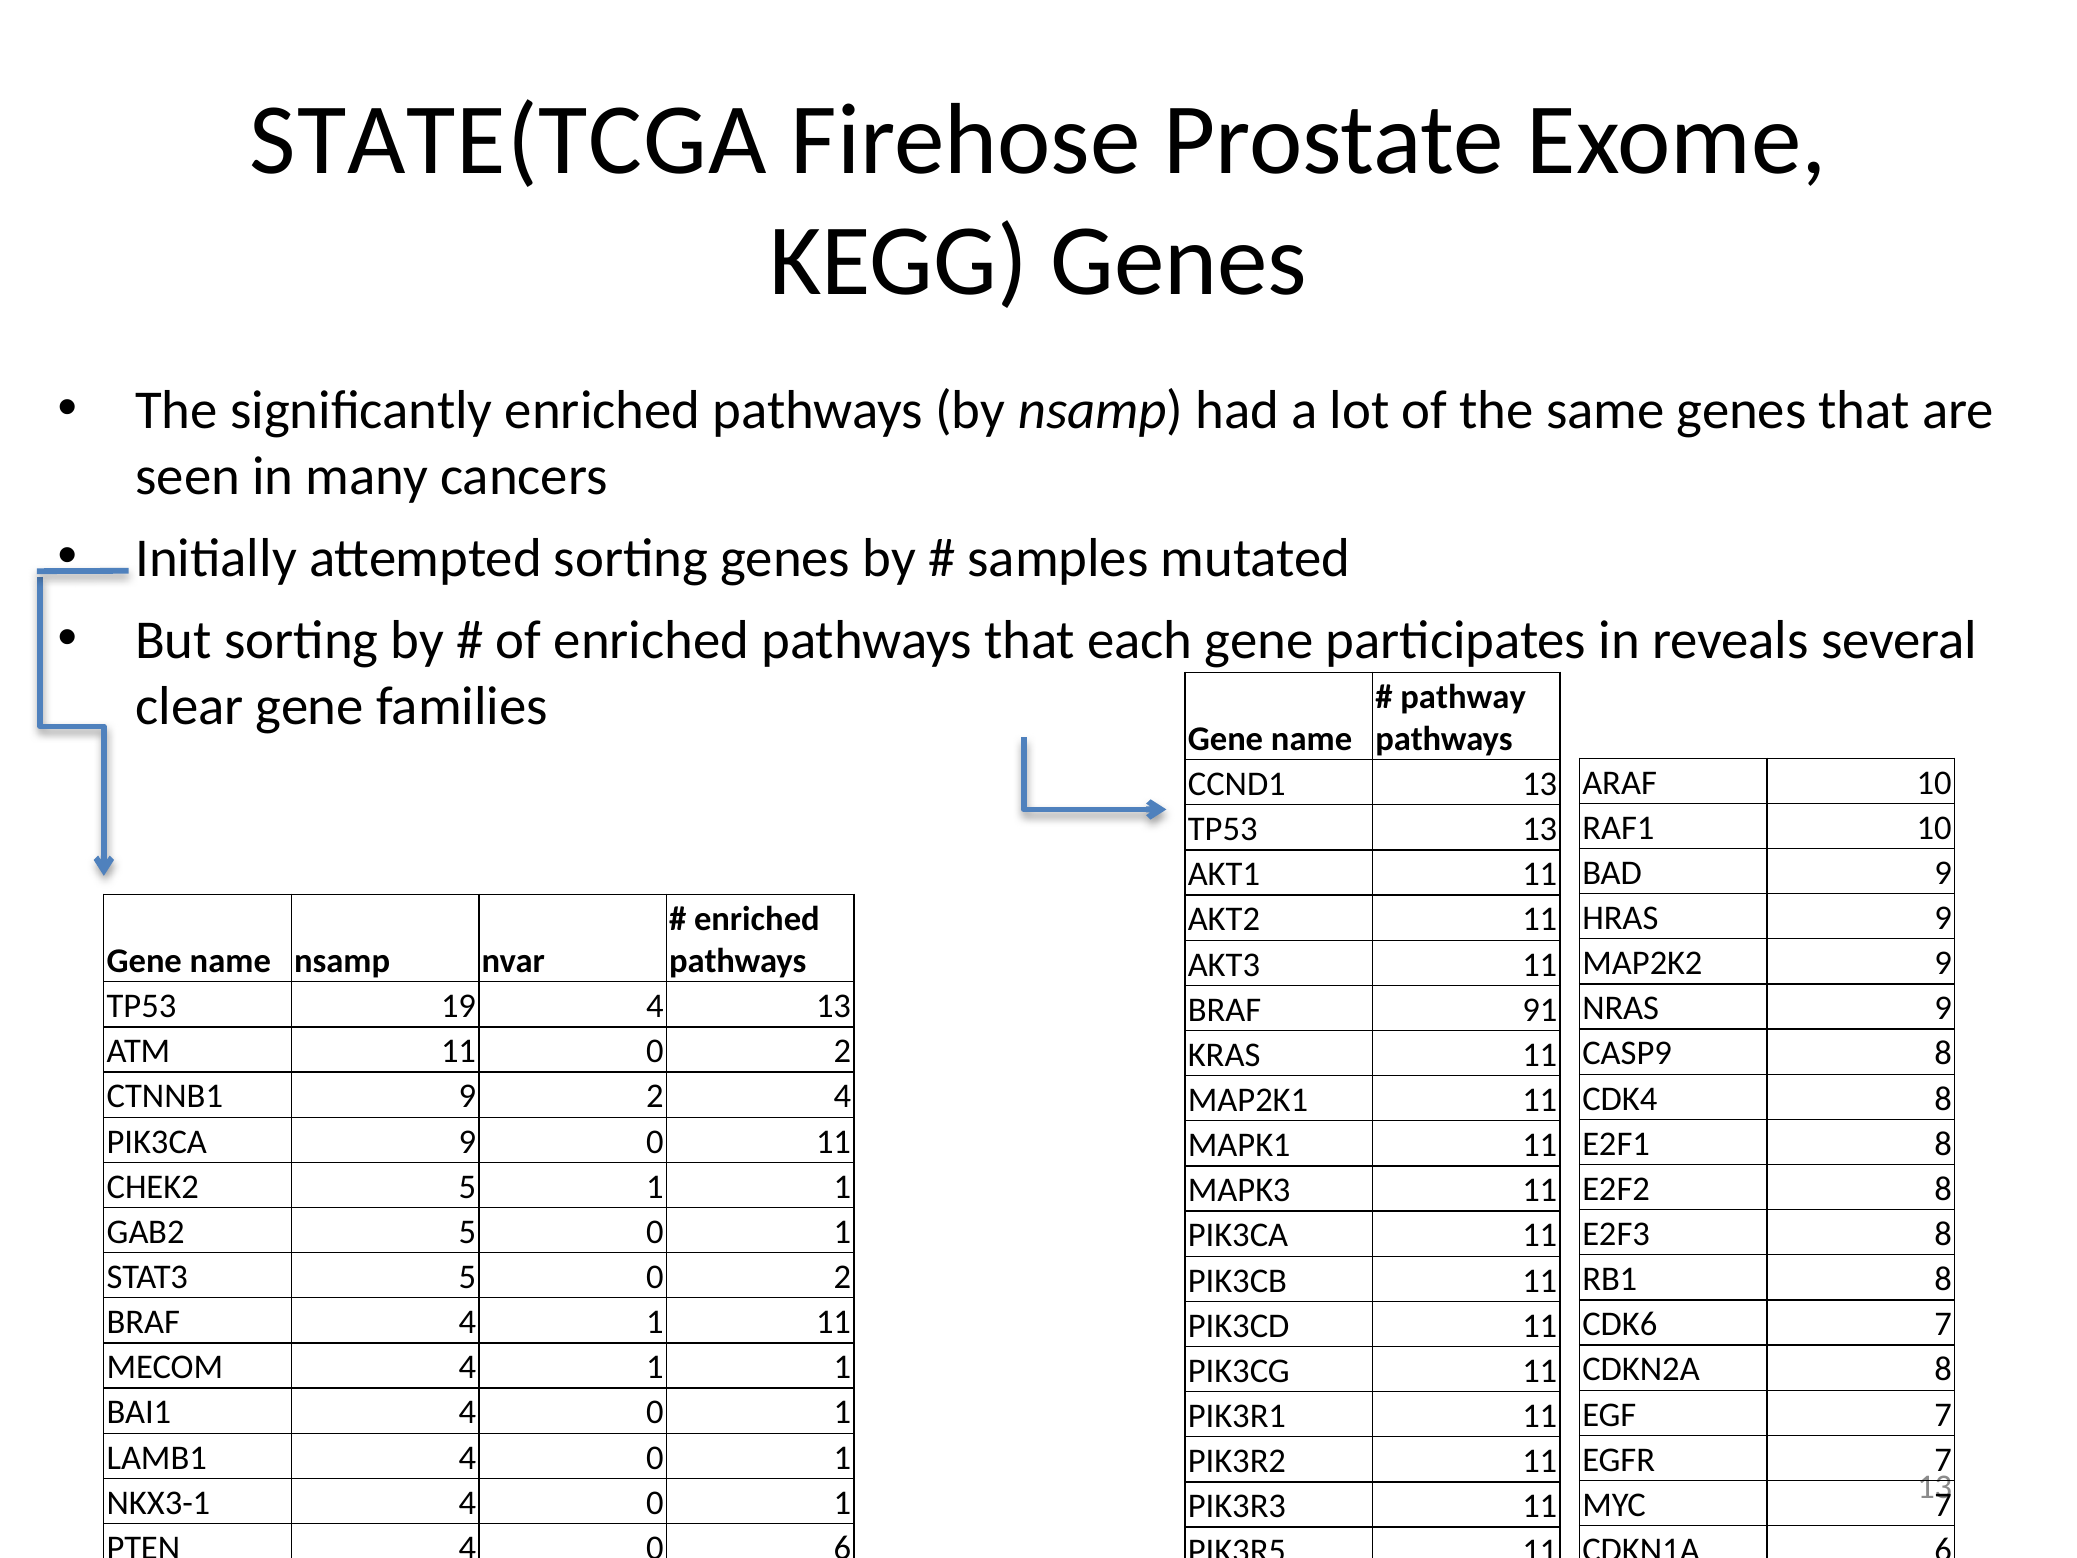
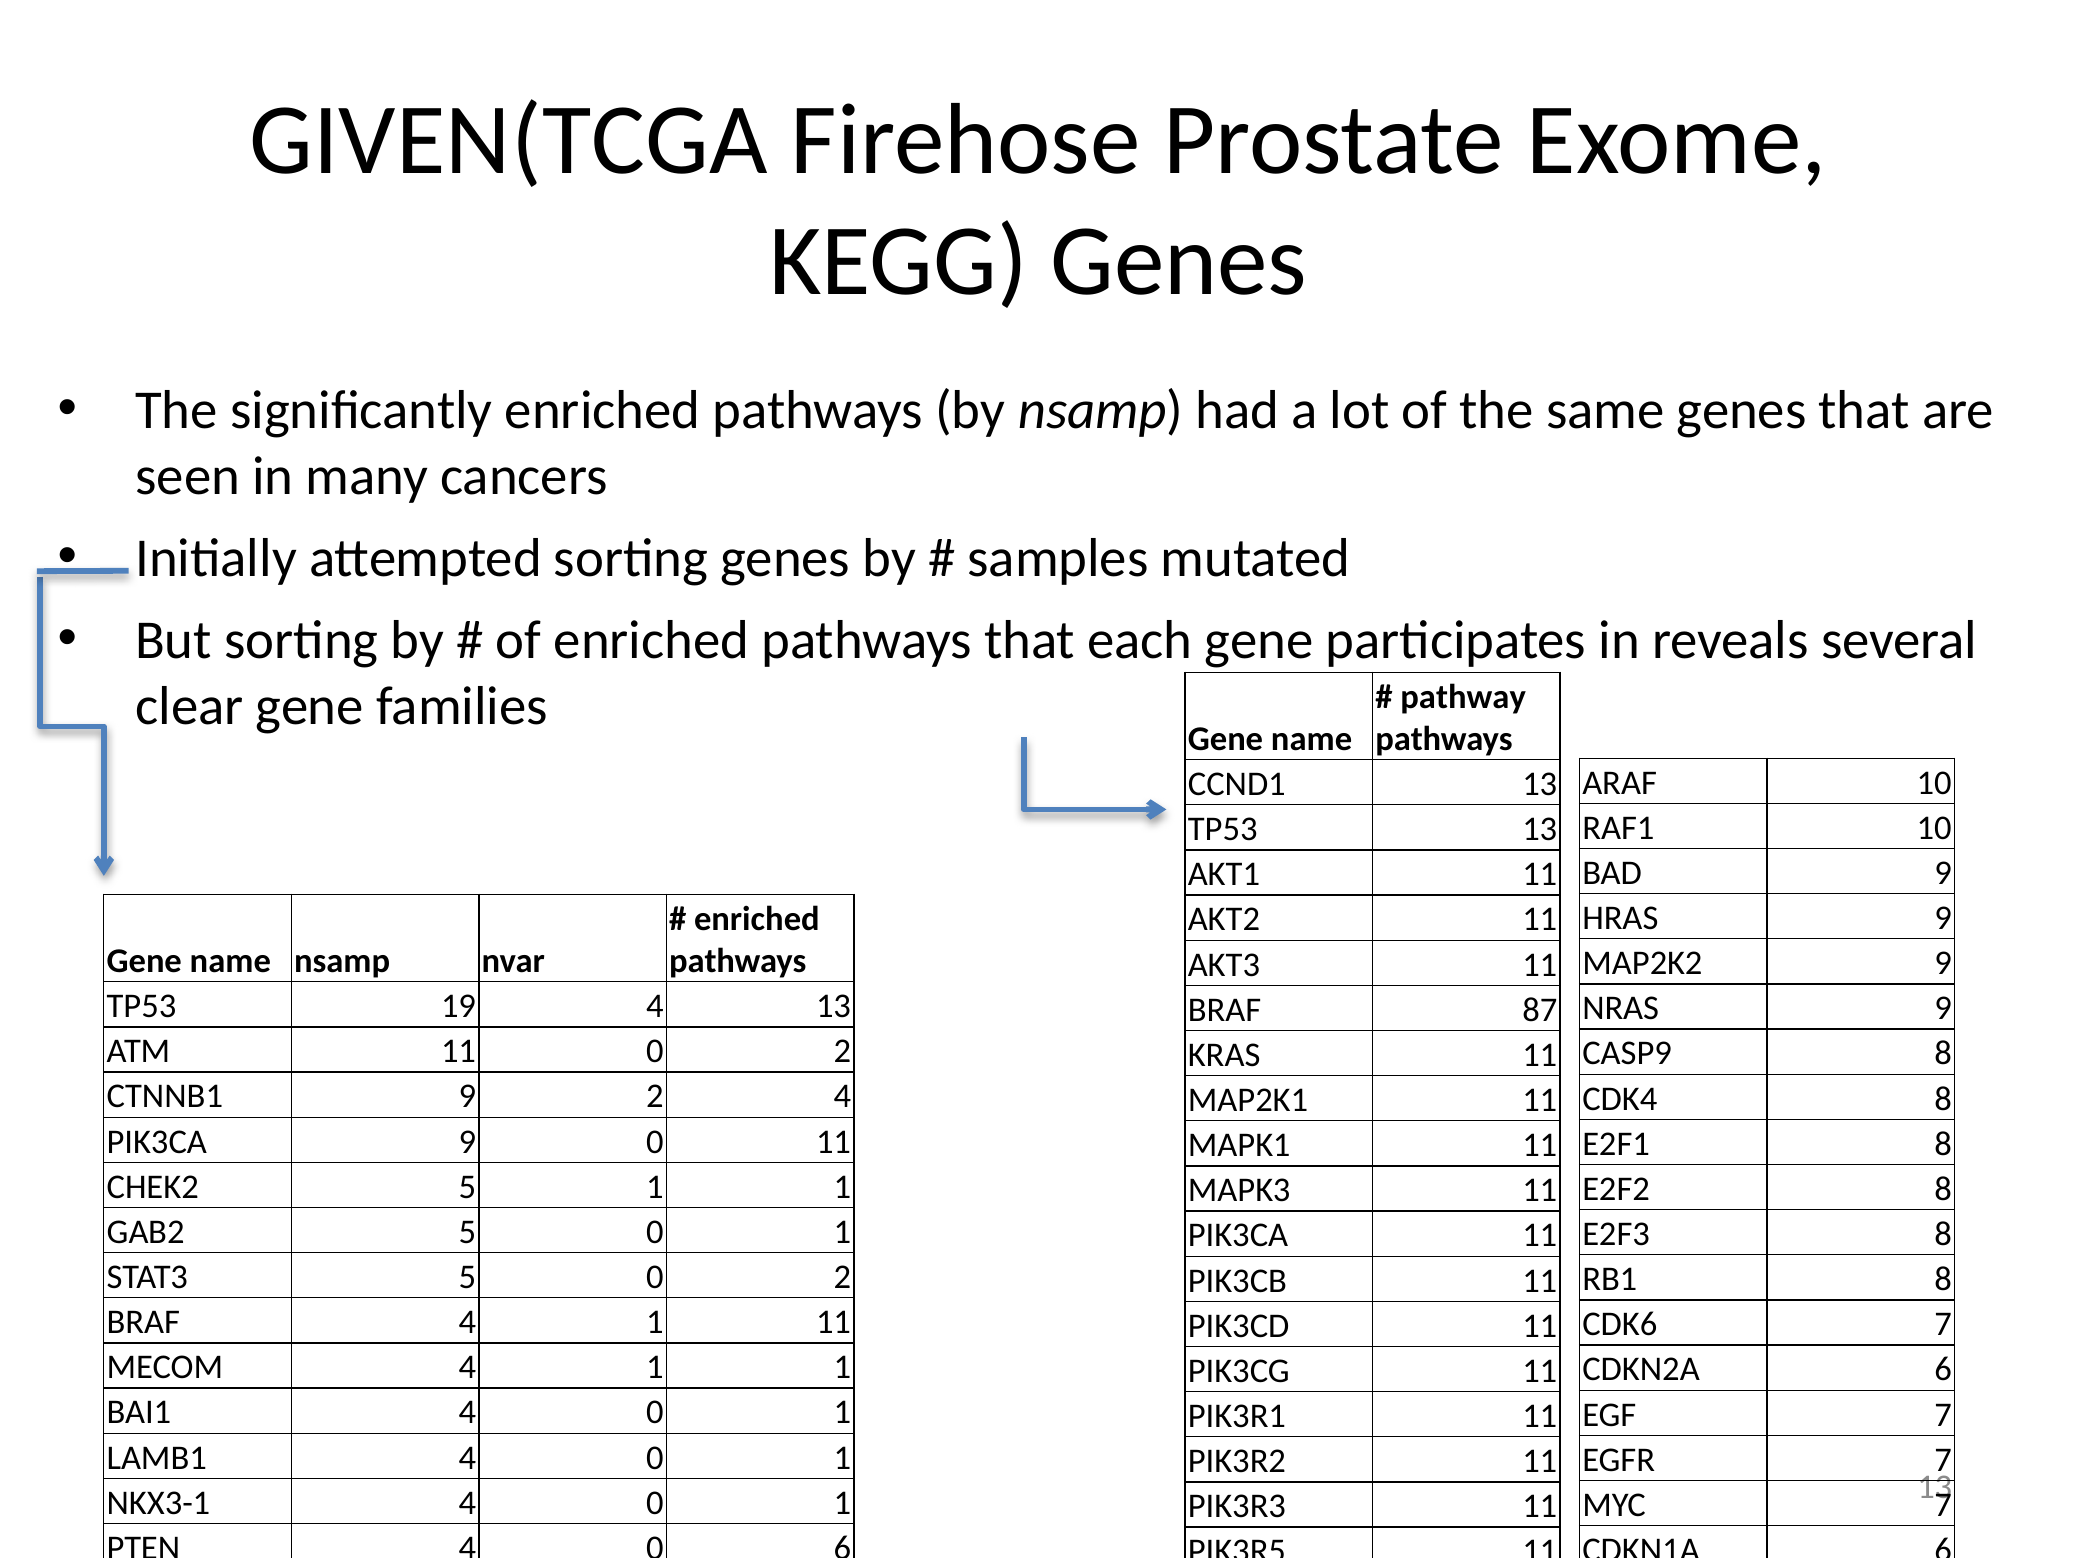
STATE(TCGA: STATE(TCGA -> GIVEN(TCGA (509, 140)
91: 91 -> 87 (1540, 1010)
CDKN2A 8: 8 -> 6 (1943, 1369)
